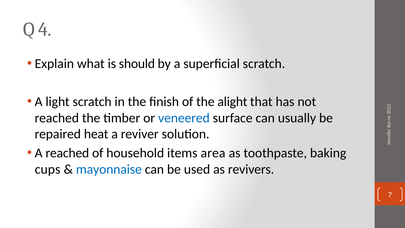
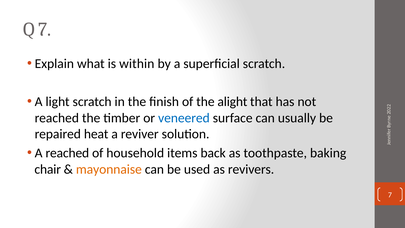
Q 4: 4 -> 7 (45, 29)
should: should -> within (137, 64)
area: area -> back (213, 153)
cups: cups -> chair (48, 169)
mayonnaise colour: blue -> orange (109, 169)
